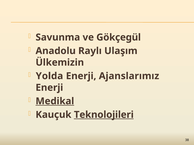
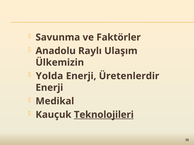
Gökçegül: Gökçegül -> Faktörler (119, 37)
Ajanslarımız: Ajanslarımız -> Üretenlerdir (129, 76)
Medikal underline: present -> none (55, 101)
